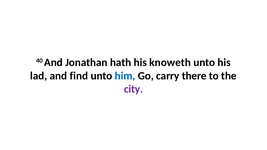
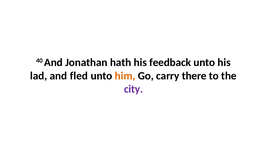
knoweth: knoweth -> feedback (170, 63)
find: find -> fled (79, 76)
him colour: blue -> orange (125, 76)
